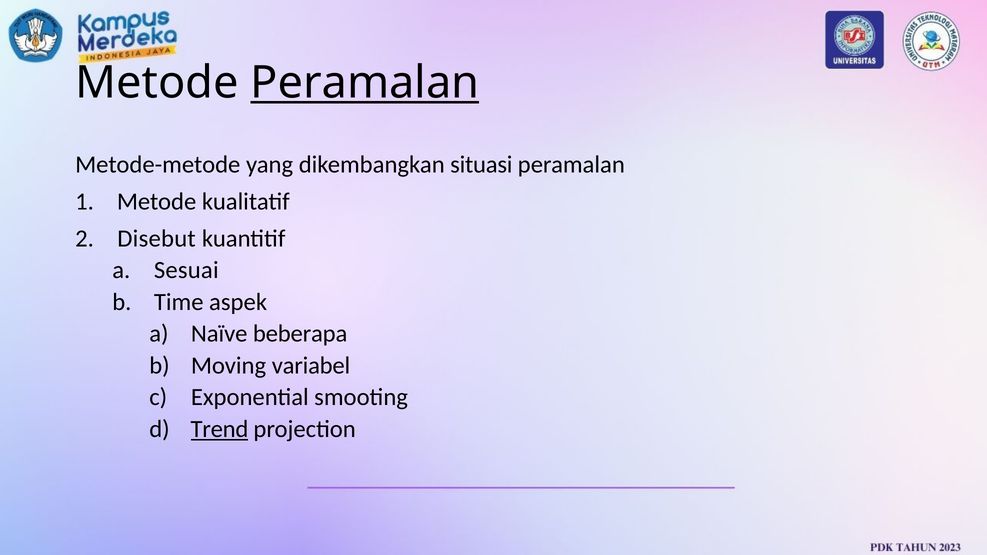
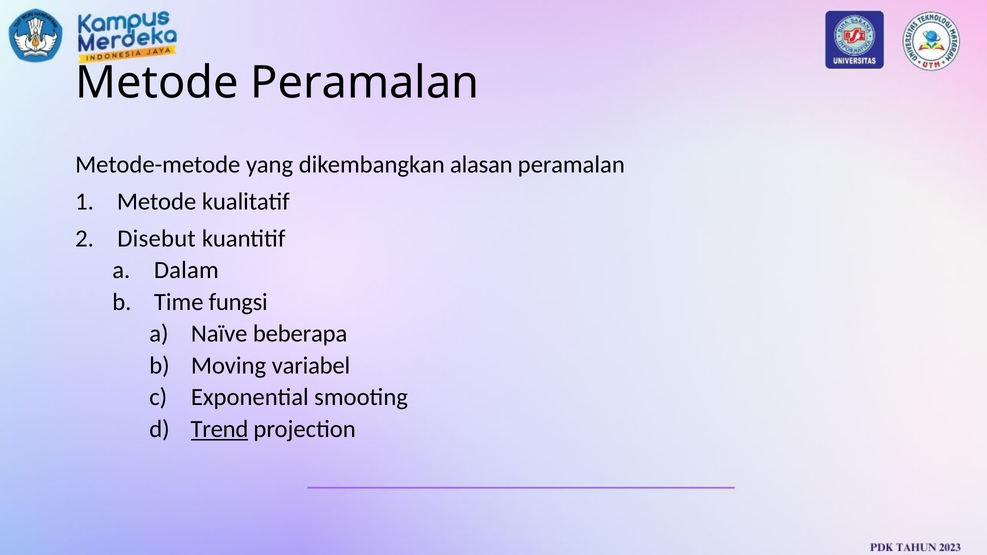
Peramalan underline: present -> none (365, 83)
situasi: situasi -> alasan (481, 165)
Sesuai: Sesuai -> Dalam (186, 270)
aspek: aspek -> fungsi (238, 302)
